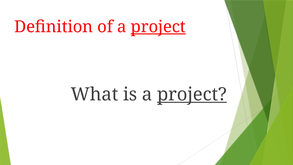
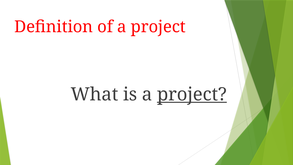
project underline: present -> none (158, 27)
